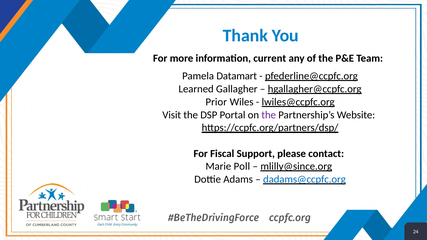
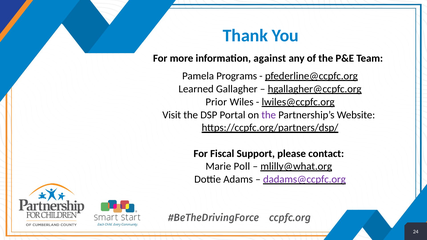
current: current -> against (270, 58)
Datamart: Datamart -> Programs (237, 76)
mlilly@since.org: mlilly@since.org -> mlilly@what.org (296, 166)
dadams@ccpfc.org colour: blue -> purple (304, 180)
